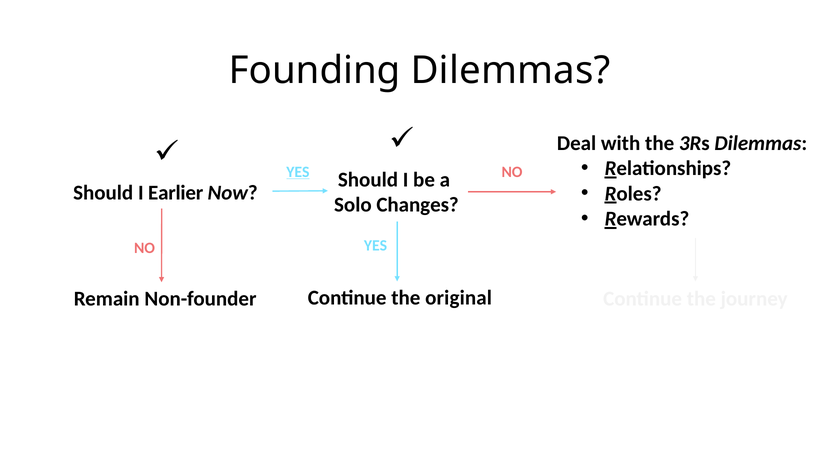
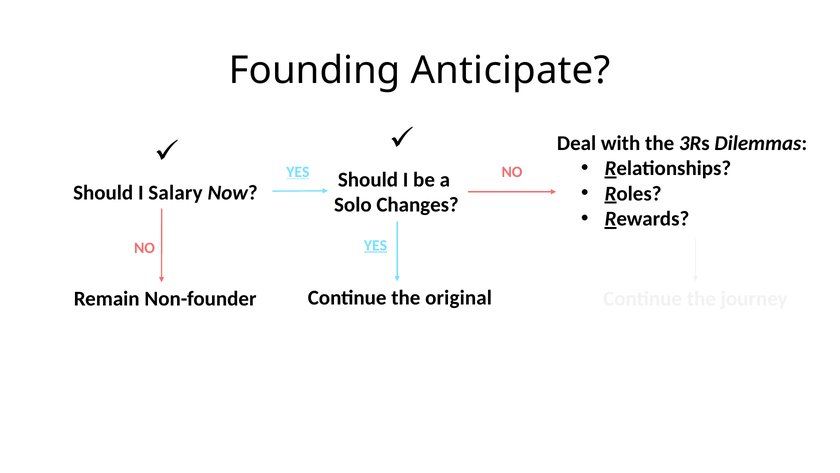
Founding Dilemmas: Dilemmas -> Anticipate (511, 71)
Earlier: Earlier -> Salary (175, 193)
YES underline: none -> present (376, 245)
